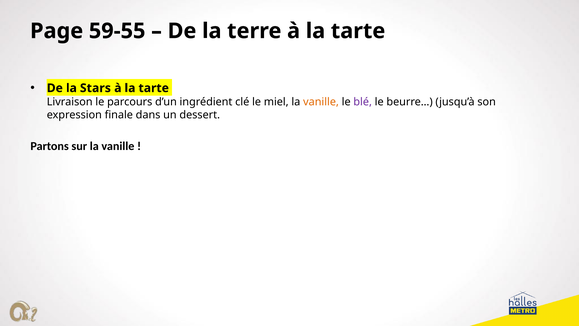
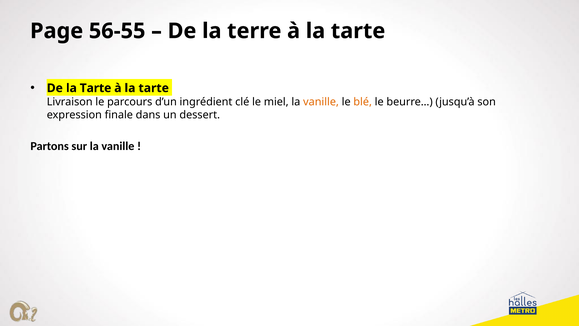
59-55: 59-55 -> 56-55 (117, 31)
De la Stars: Stars -> Tarte (96, 88)
blé colour: purple -> orange (363, 102)
